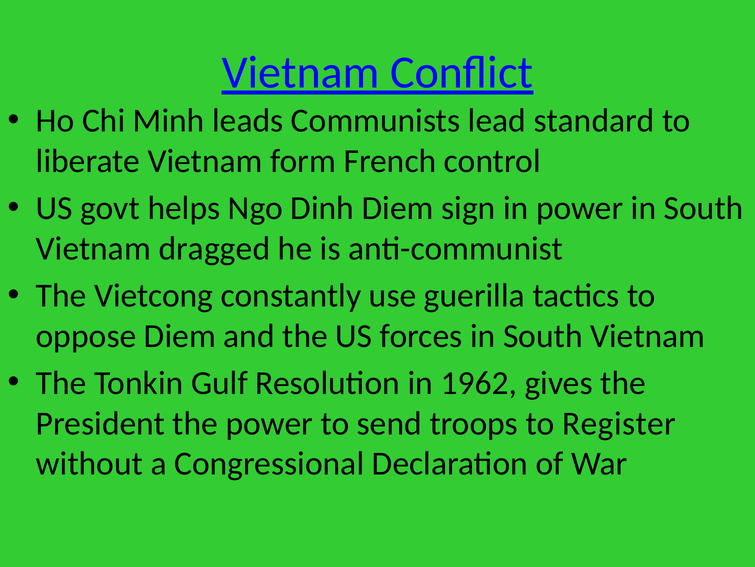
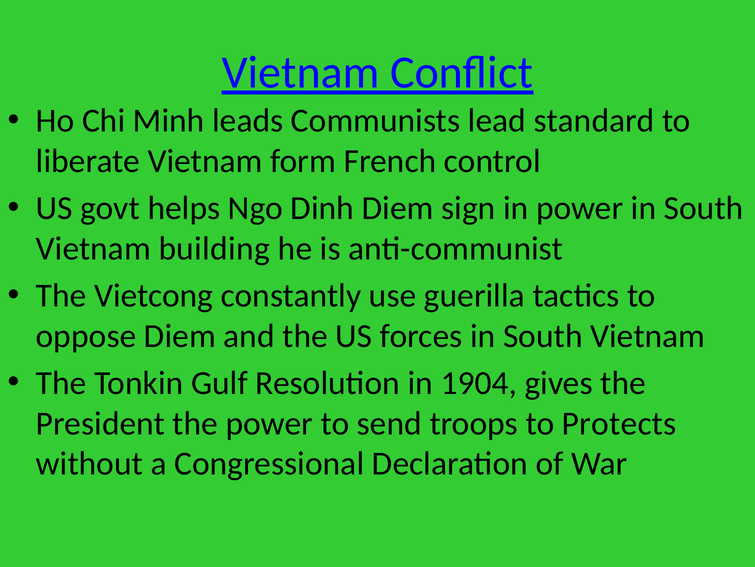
dragged: dragged -> building (214, 248)
1962: 1962 -> 1904 (479, 383)
Register: Register -> Protects (619, 423)
